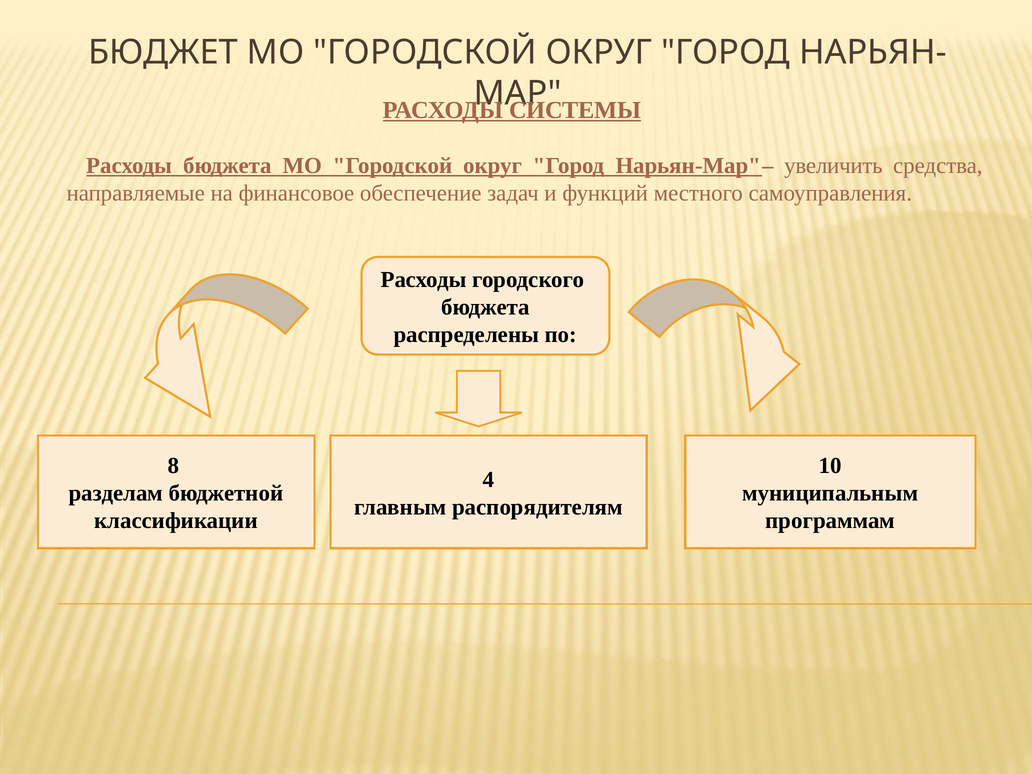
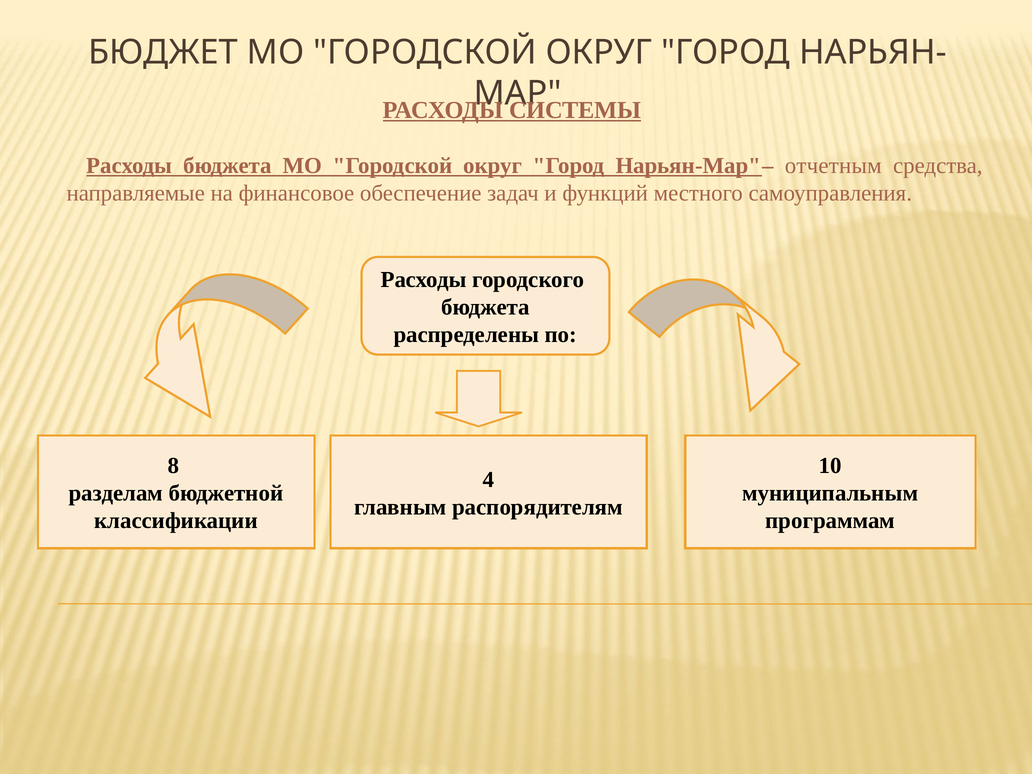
увеличить: увеличить -> отчетным (833, 166)
